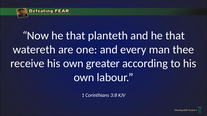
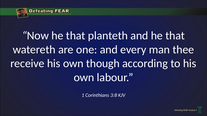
greater: greater -> though (103, 64)
